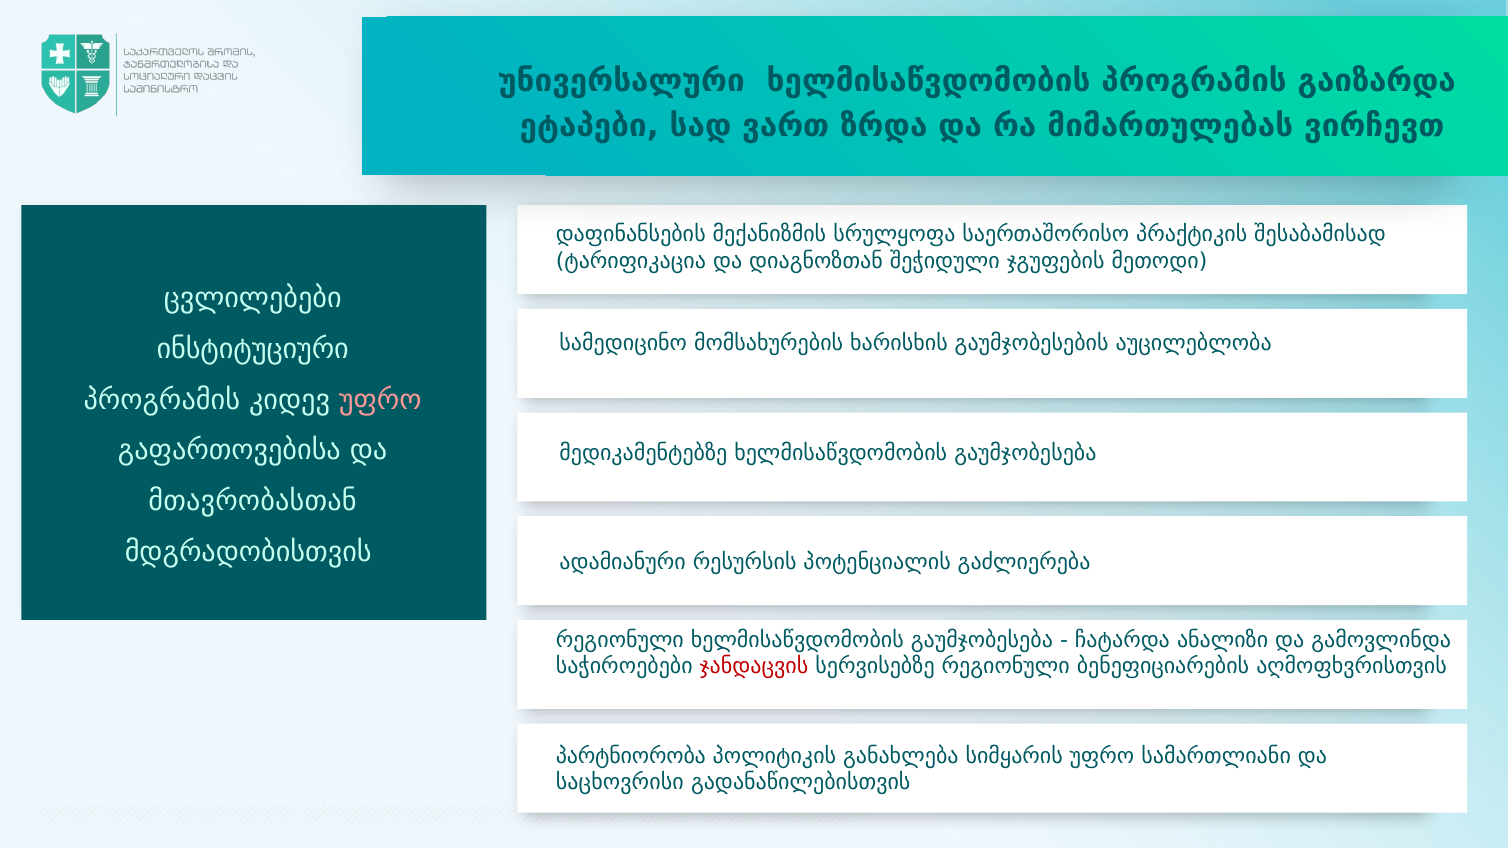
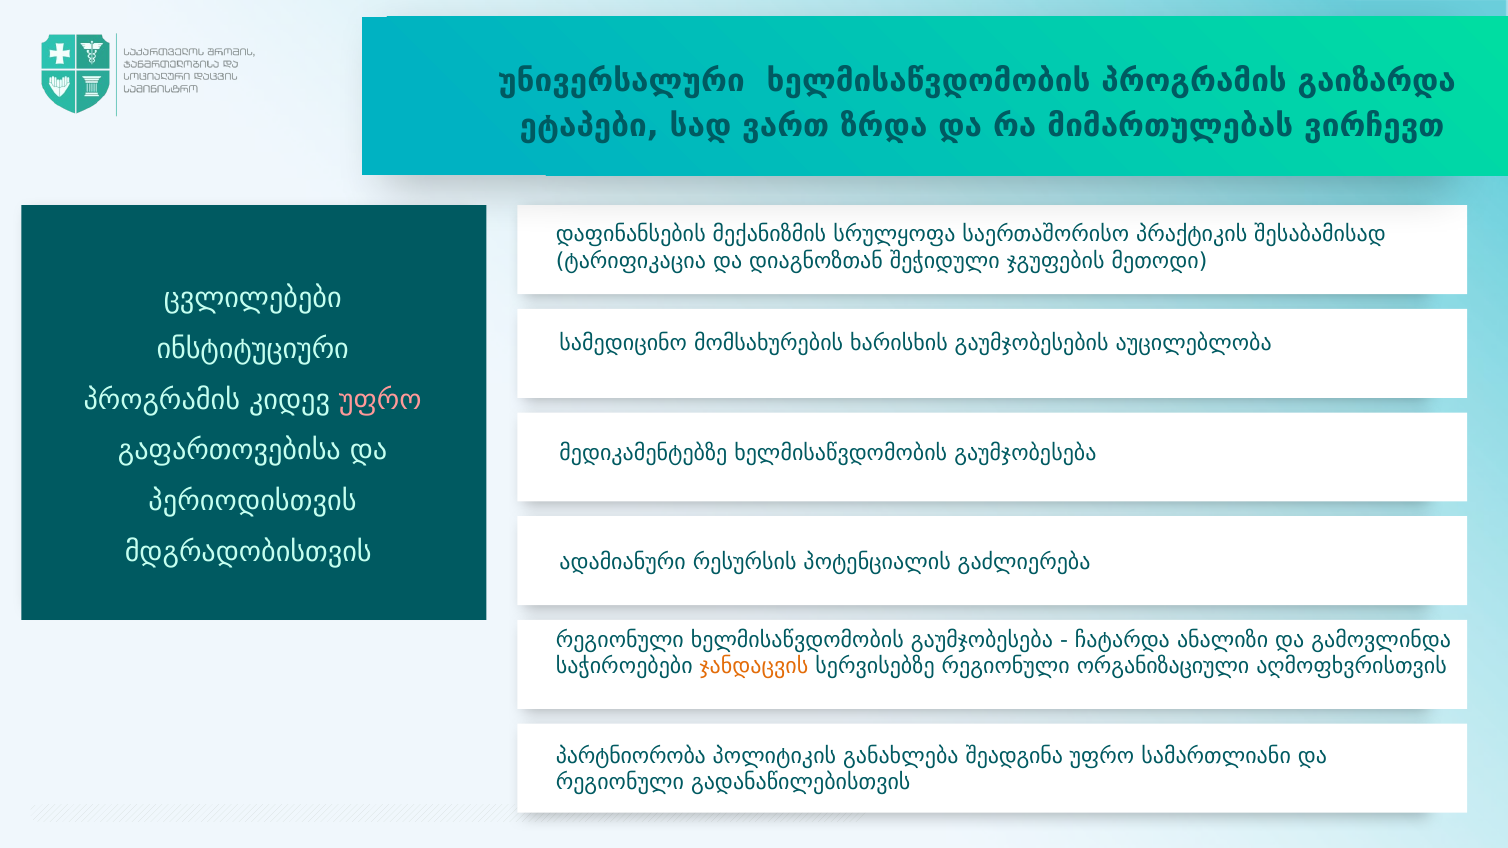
მთავრობასთან: მთავრობასთან -> პერიოდისთვის (253, 502)
ჯანდაცვის colour: red -> orange (754, 667)
ბენეფიციარების: ბენეფიციარების -> ორგანიზაციული (1163, 667)
სიმყარის: სიმყარის -> შეადგინა (1014, 756)
საცხოვრისი: საცხოვრისი -> რეგიონული (620, 783)
